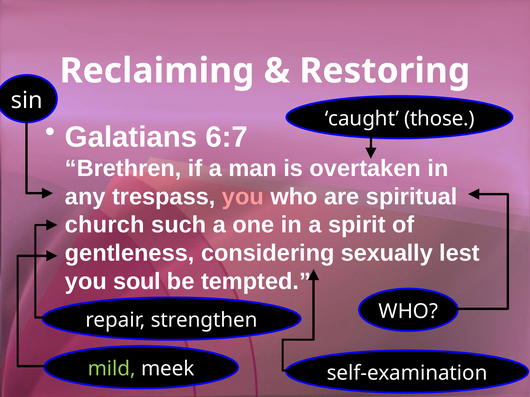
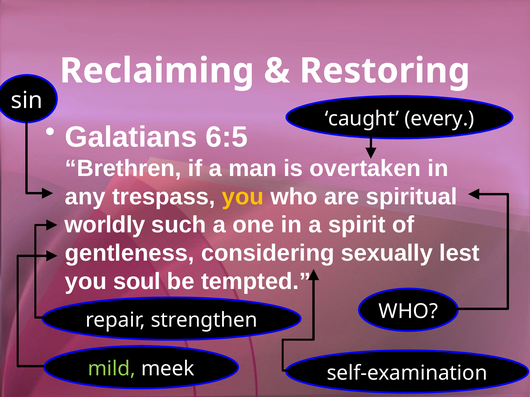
those: those -> every (439, 119)
6:7: 6:7 -> 6:5 (227, 137)
you colour: pink -> yellow (243, 197)
church: church -> worldly (105, 225)
